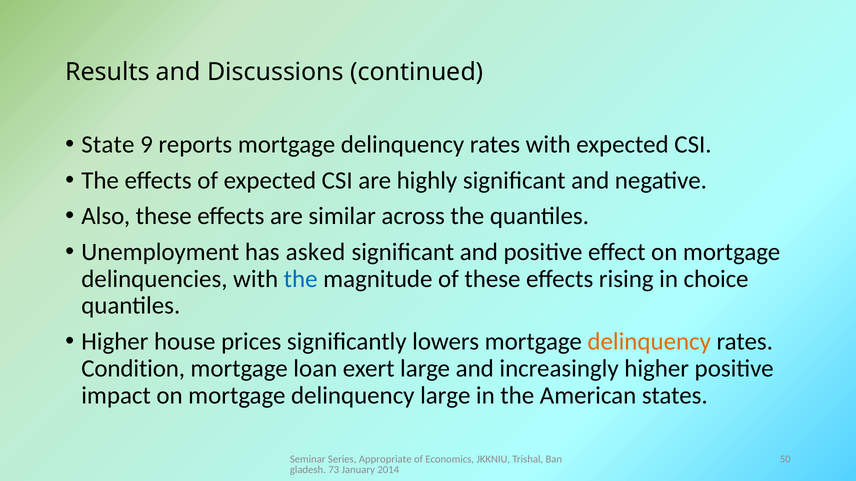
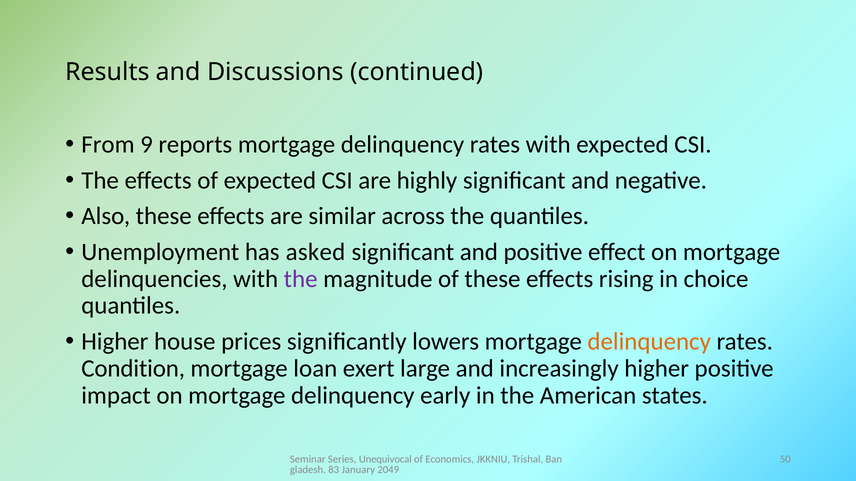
State: State -> From (108, 145)
the colour: blue -> purple (301, 279)
delinquency large: large -> early (445, 396)
Appropriate: Appropriate -> Unequivocal (385, 460)
73: 73 -> 83 (334, 470)
2014: 2014 -> 2049 (388, 470)
